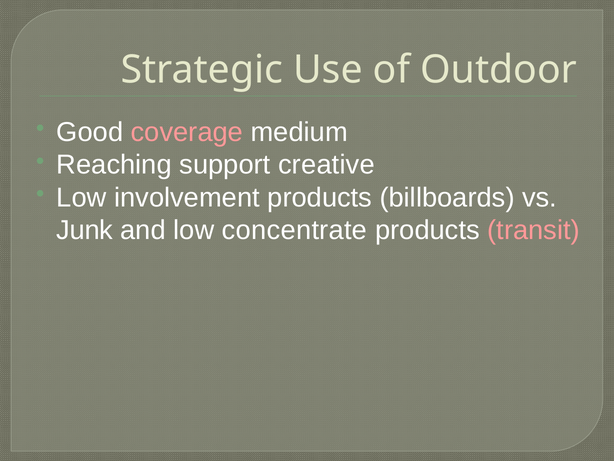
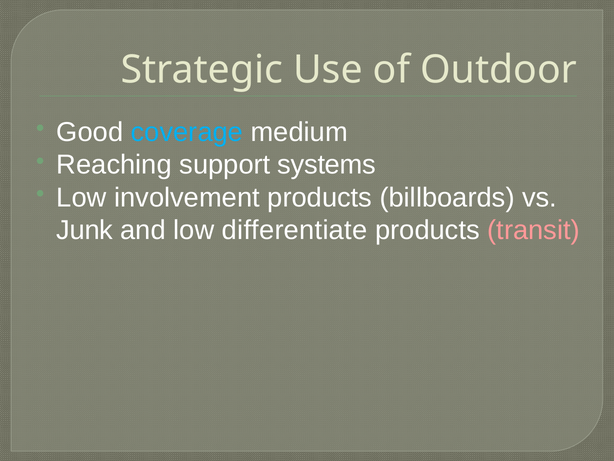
coverage colour: pink -> light blue (187, 132)
creative: creative -> systems (327, 165)
concentrate: concentrate -> differentiate (295, 230)
